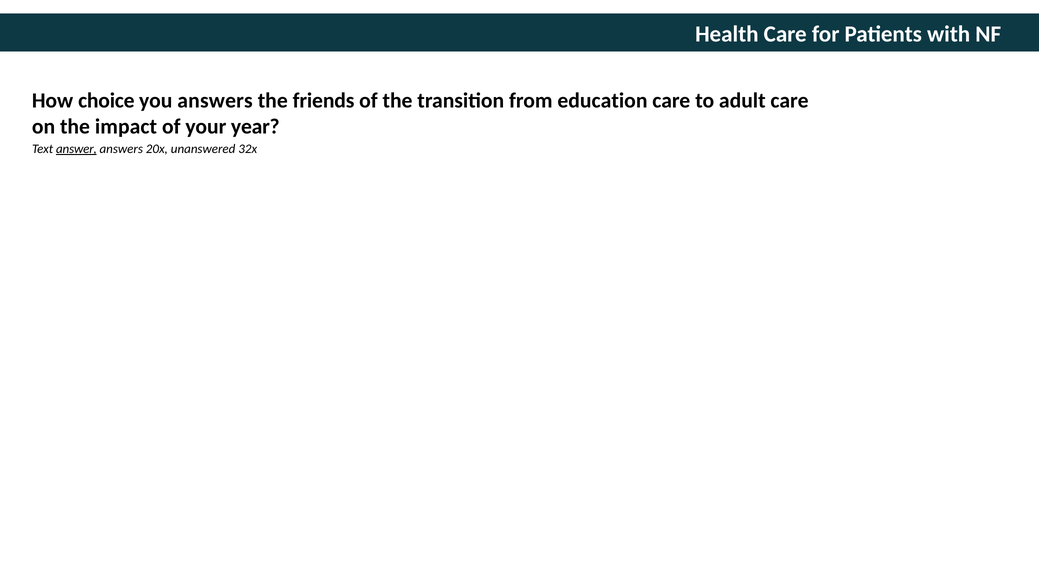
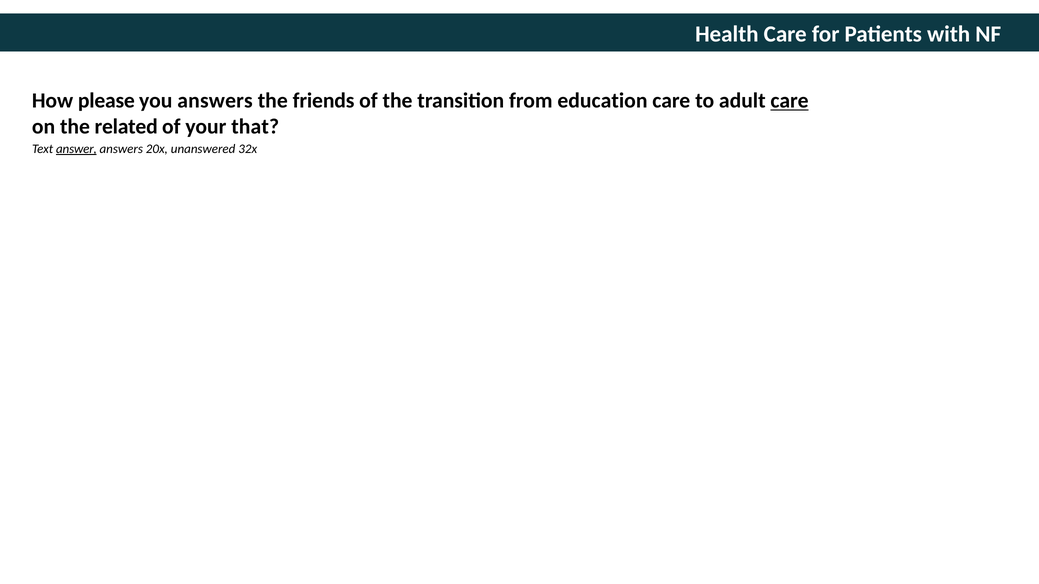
choice: choice -> please (106, 101)
care underline: none -> present (790, 101)
impact: impact -> related (126, 127)
year: year -> that (255, 127)
